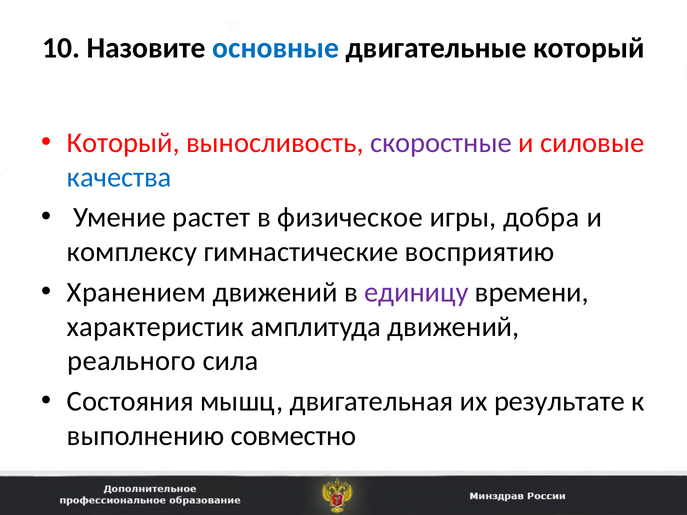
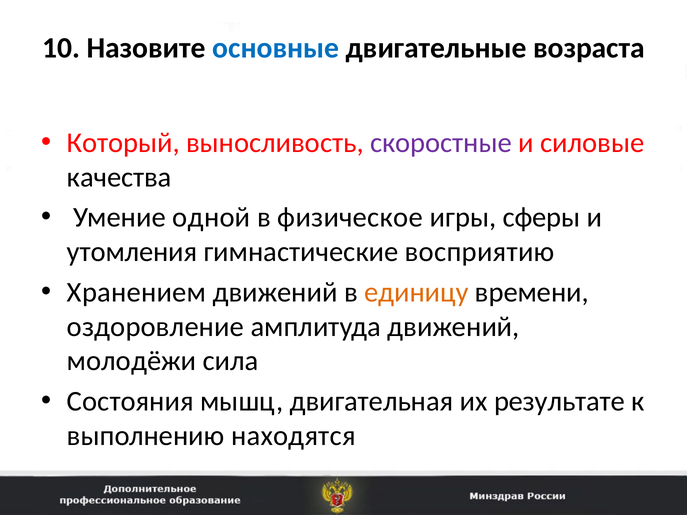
двигательные который: который -> возраста (589, 48)
качества colour: blue -> black (119, 177)
растет: растет -> одной (211, 218)
добра: добра -> сферы (541, 218)
комплексу: комплексу -> утомления (132, 252)
единицу colour: purple -> orange (416, 292)
характеристик: характеристик -> оздоровление (156, 327)
реального: реального -> молодёжи (132, 361)
совместно: совместно -> находятся (293, 436)
